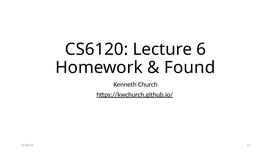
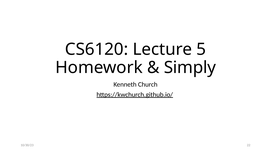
6: 6 -> 5 (201, 49)
Found: Found -> Simply (190, 68)
